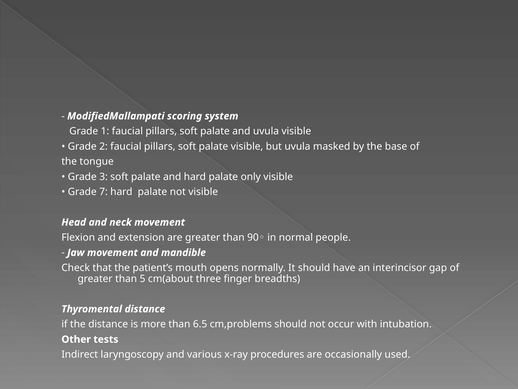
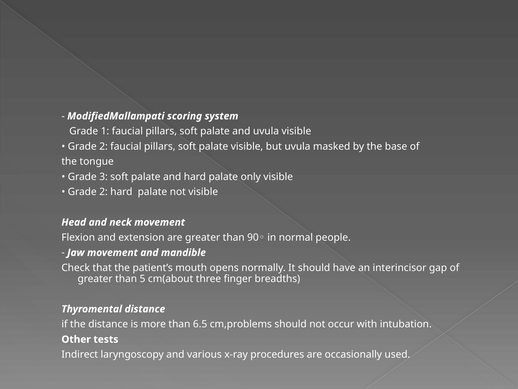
7: 7 -> 2 (104, 192)
